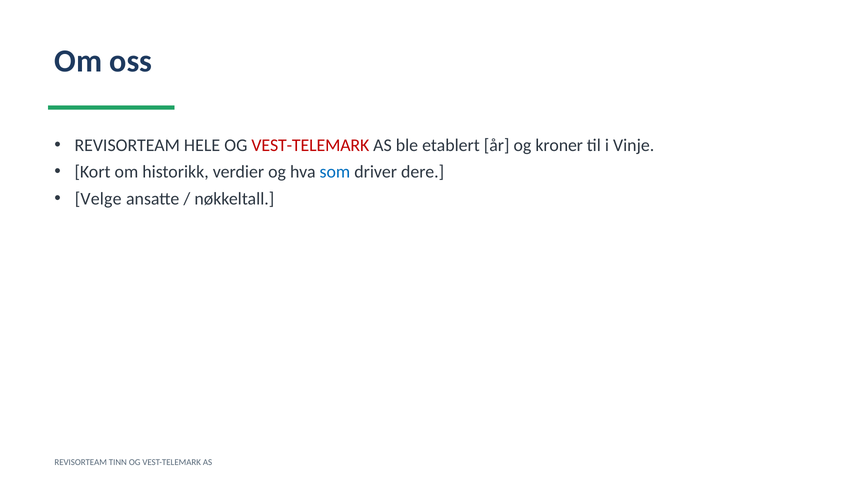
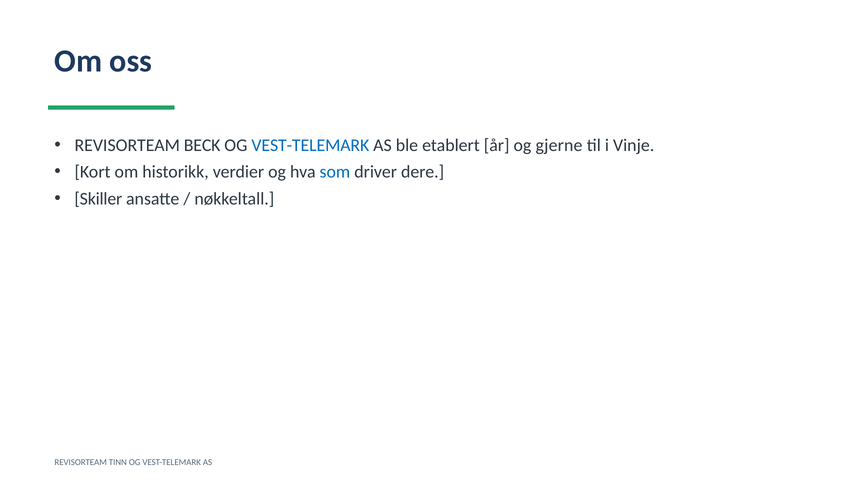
HELE: HELE -> BECK (202, 145)
VEST-TELEMARK colour: red -> blue (310, 145)
kroner: kroner -> gjerne (559, 145)
Velge: Velge -> Skiller (98, 199)
